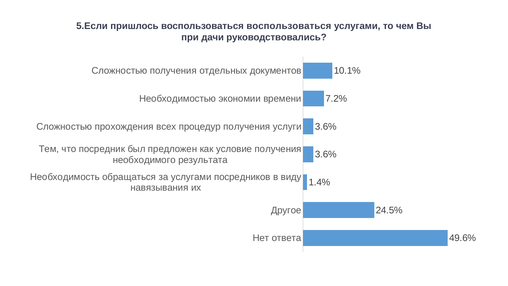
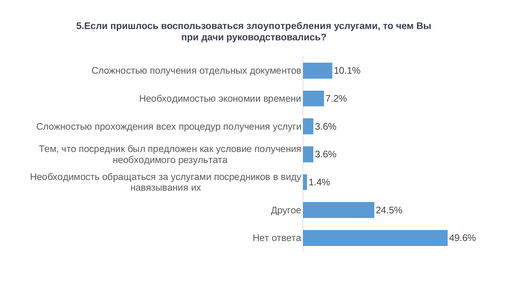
воспользоваться воспользоваться: воспользоваться -> злоупотребления (289, 26)
